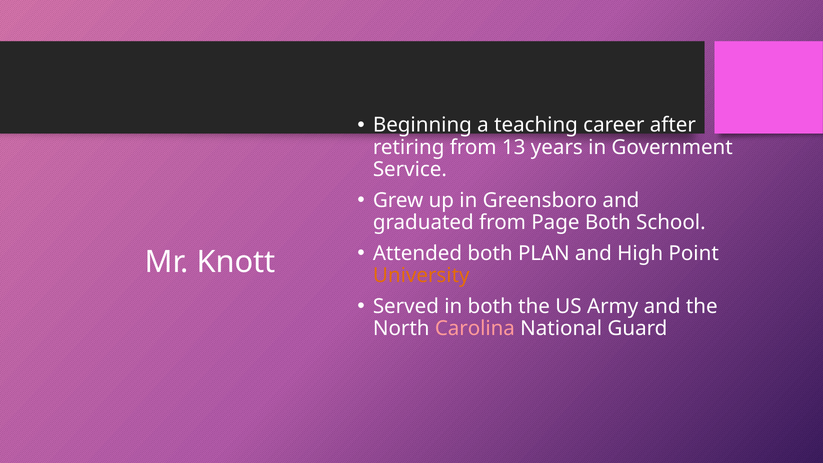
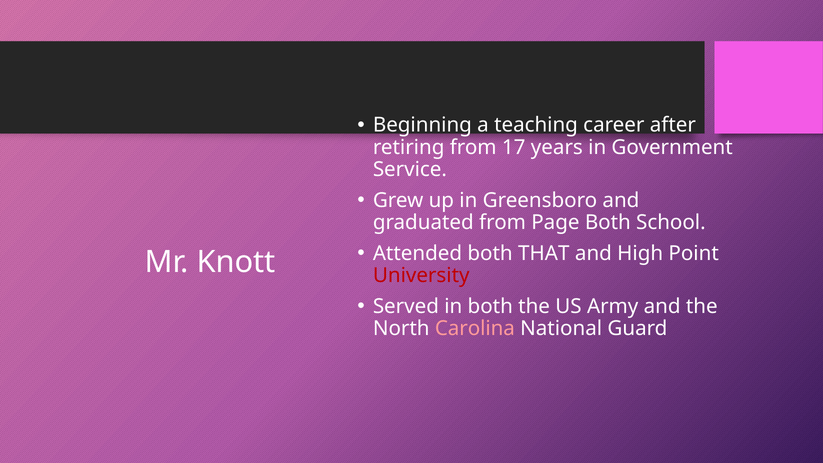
13: 13 -> 17 (514, 147)
PLAN: PLAN -> THAT (544, 253)
University colour: orange -> red (421, 276)
